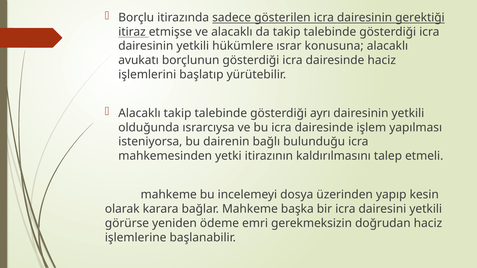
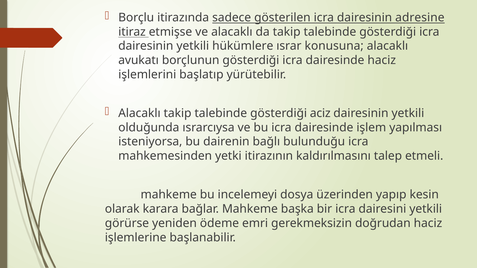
gerektiği: gerektiği -> adresine (420, 17)
ayrı: ayrı -> aciz (320, 113)
